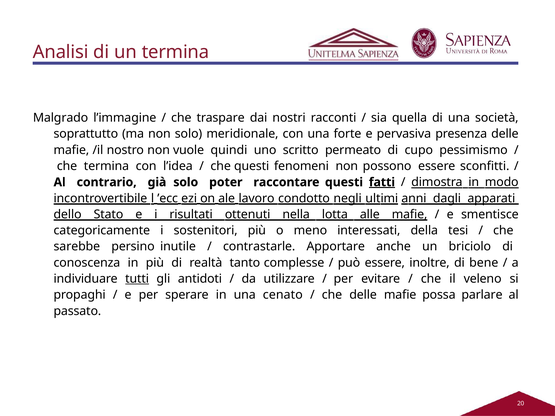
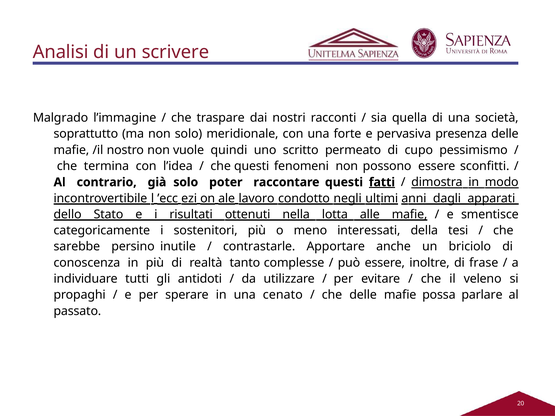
un termina: termina -> scrivere (175, 52)
bene: bene -> frase (484, 263)
tutti underline: present -> none (137, 279)
